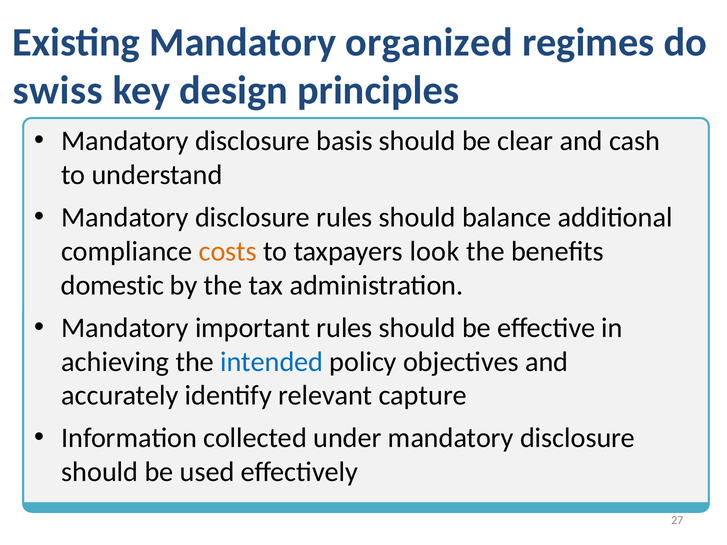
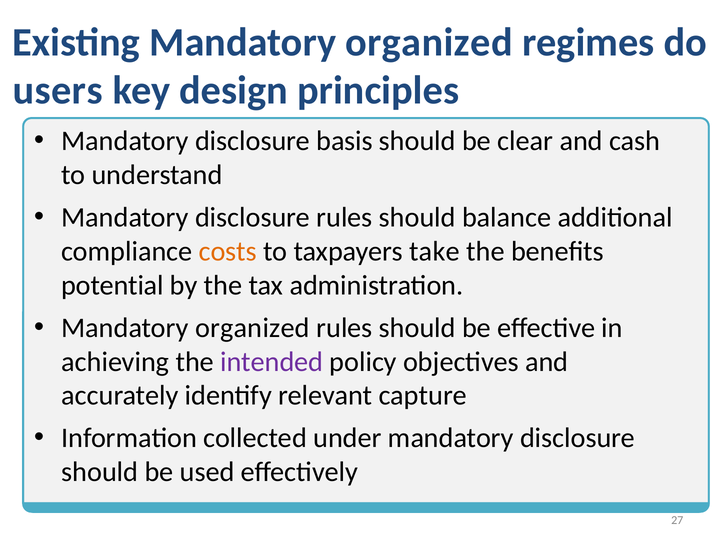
swiss: swiss -> users (58, 91)
look: look -> take (435, 252)
domestic: domestic -> potential (113, 285)
important: important -> organized (252, 328)
intended colour: blue -> purple (272, 362)
